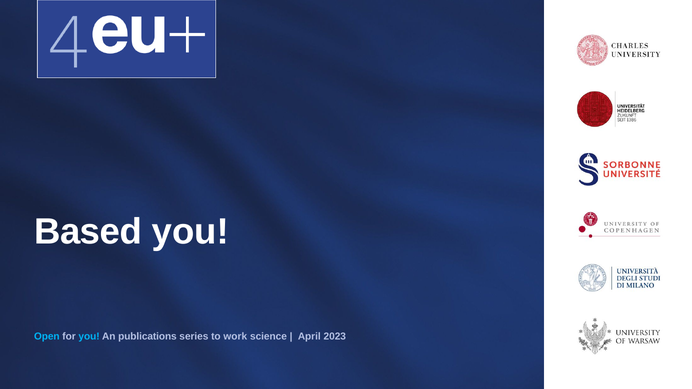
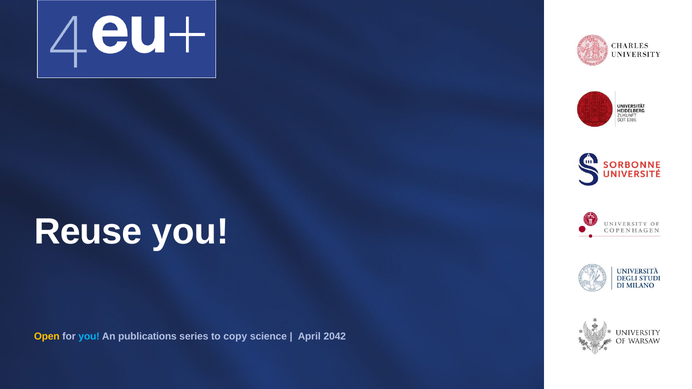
Based: Based -> Reuse (88, 232)
Open colour: light blue -> yellow (47, 336)
work: work -> copy (235, 336)
2023: 2023 -> 2042 (335, 336)
